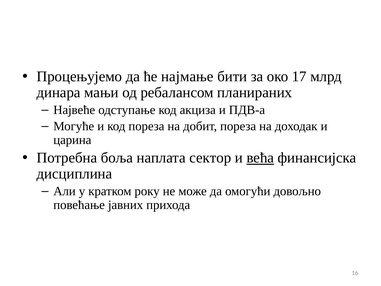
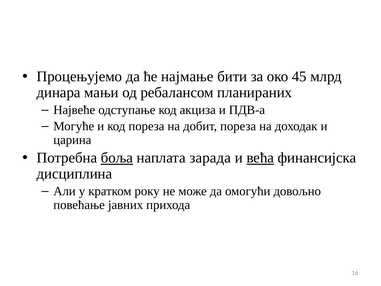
17: 17 -> 45 (299, 76)
боља underline: none -> present (117, 158)
сектор: сектор -> зарада (210, 158)
